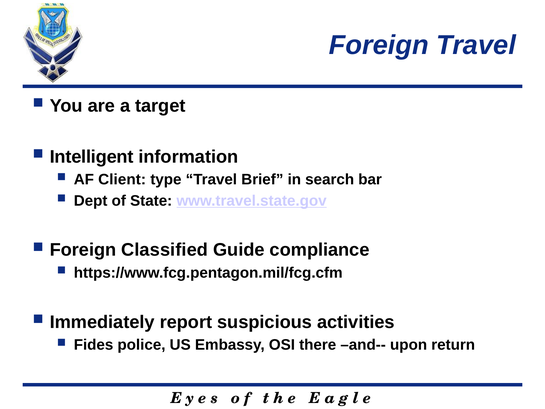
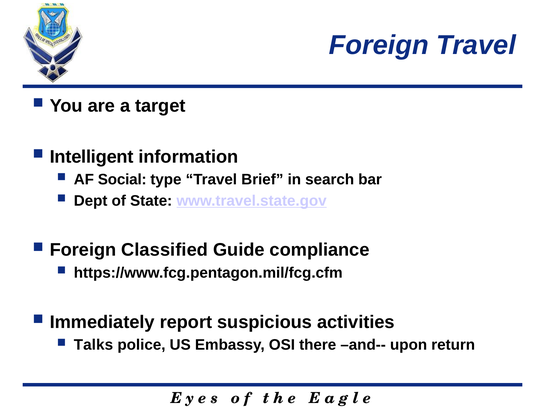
Client: Client -> Social (122, 179)
Fides: Fides -> Talks (93, 345)
